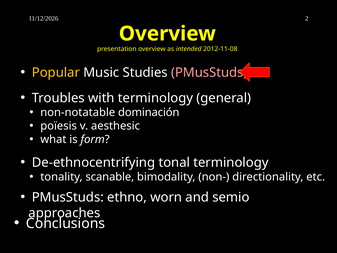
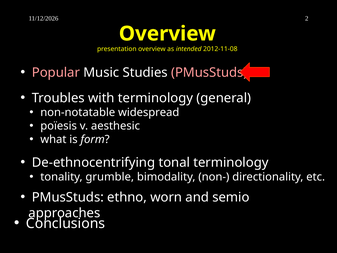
Popular colour: yellow -> pink (56, 72)
dominación: dominación -> widespread (149, 112)
scanable: scanable -> grumble (110, 177)
